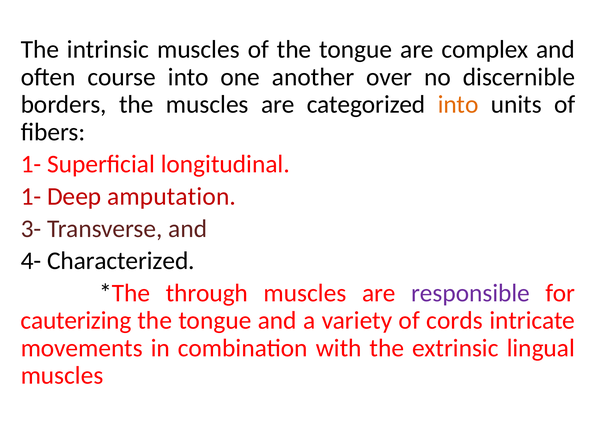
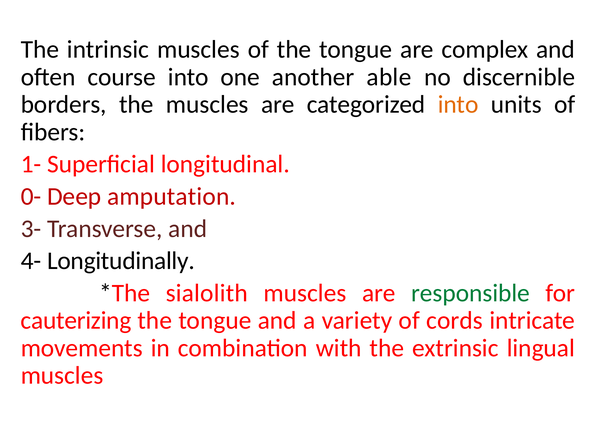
over: over -> able (389, 77)
1-: 1- -> 0- (31, 197)
Characterized: Characterized -> Longitudinally (121, 261)
through: through -> sialolith (207, 293)
responsible colour: purple -> green (471, 293)
